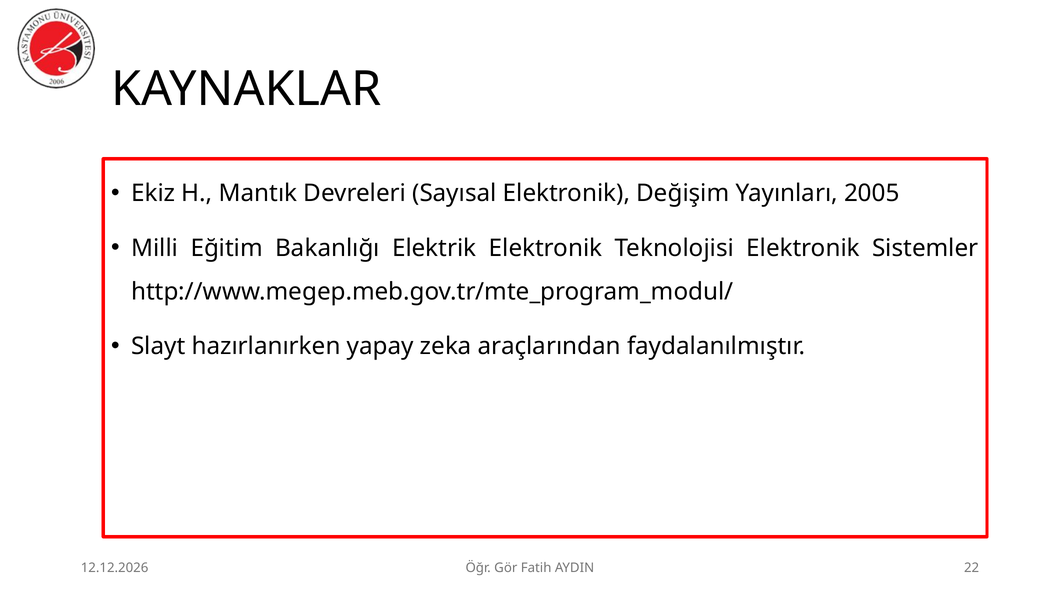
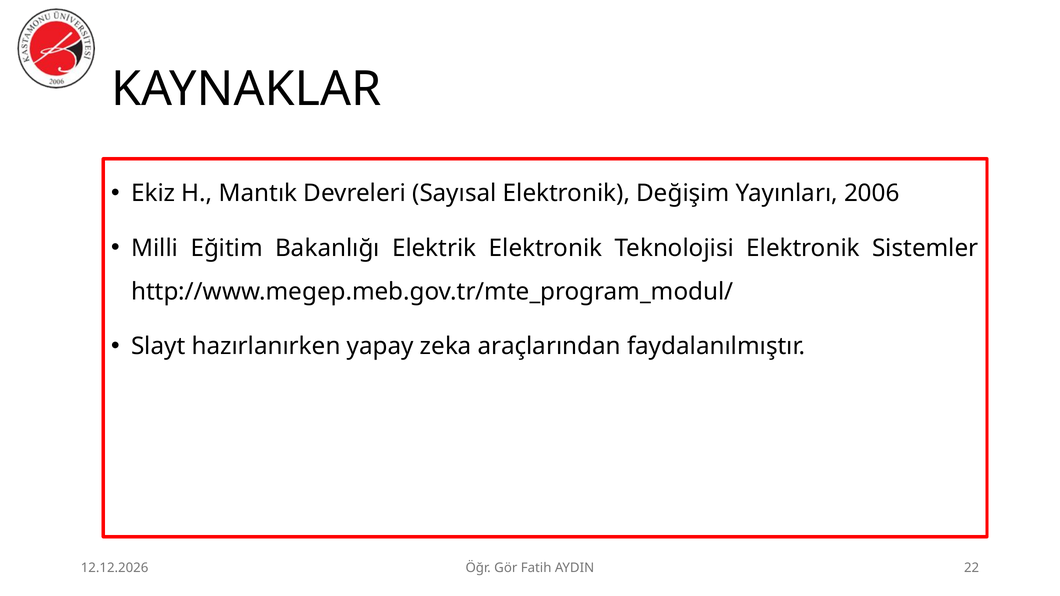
2005: 2005 -> 2006 (872, 193)
